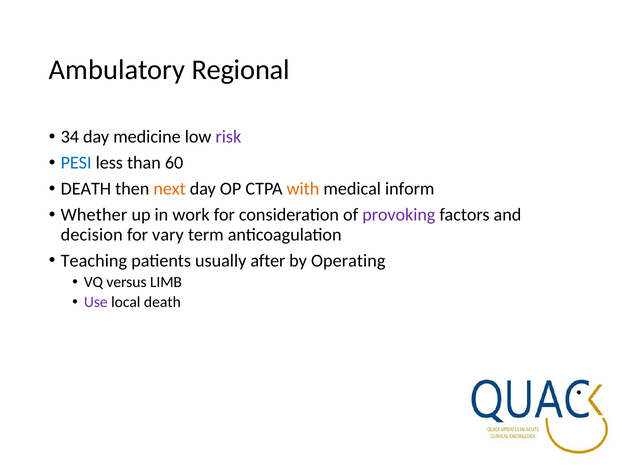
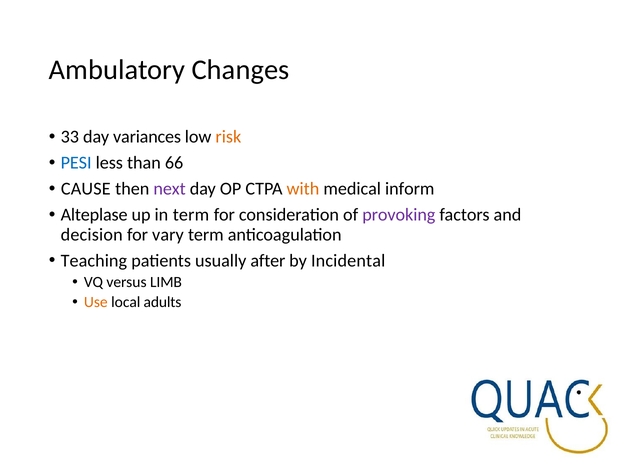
Regional: Regional -> Changes (241, 70)
34: 34 -> 33 (70, 137)
medicine: medicine -> variances (147, 137)
risk colour: purple -> orange (228, 137)
60: 60 -> 66 (174, 163)
DEATH: DEATH -> CAUSE (86, 189)
next colour: orange -> purple (170, 189)
Whether: Whether -> Alteplase (94, 215)
in work: work -> term (191, 215)
Operating: Operating -> Incidental (348, 261)
Use colour: purple -> orange (96, 302)
local death: death -> adults (163, 302)
